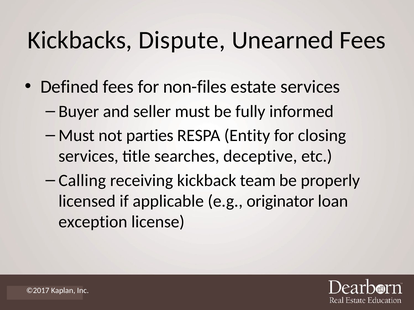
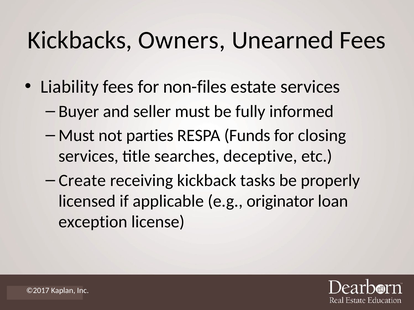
Dispute: Dispute -> Owners (182, 40)
Defined: Defined -> Liability (70, 87)
Entity: Entity -> Funds (247, 136)
Calling: Calling -> Create (82, 181)
team: team -> tasks (258, 181)
